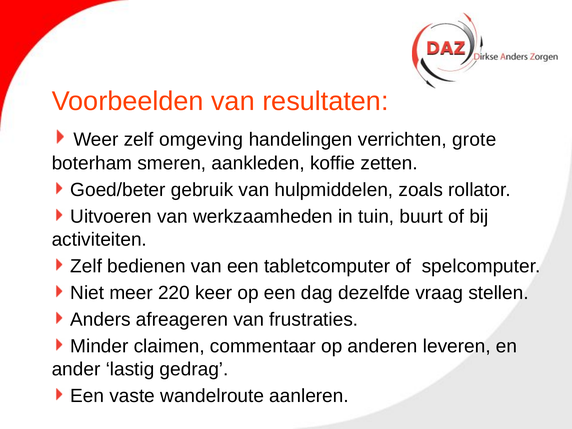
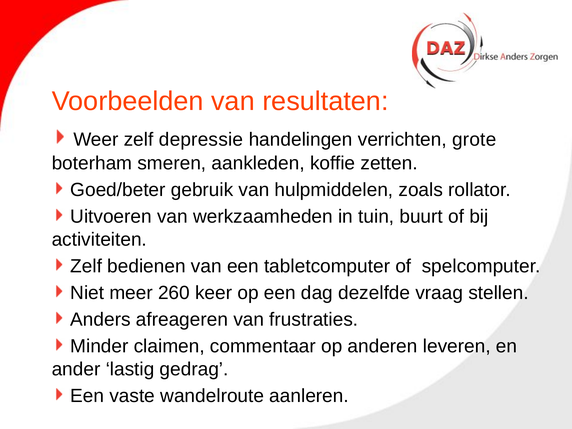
omgeving: omgeving -> depressie (201, 140)
220: 220 -> 260 (174, 293)
